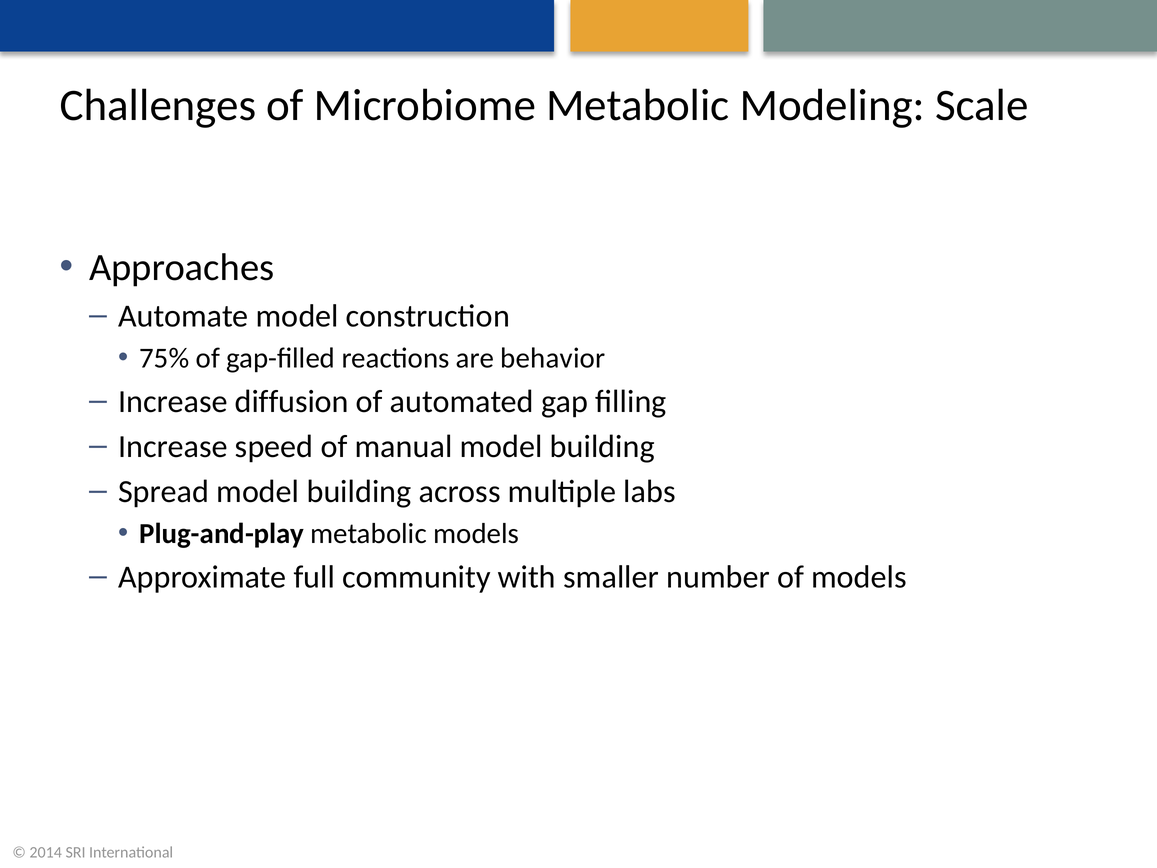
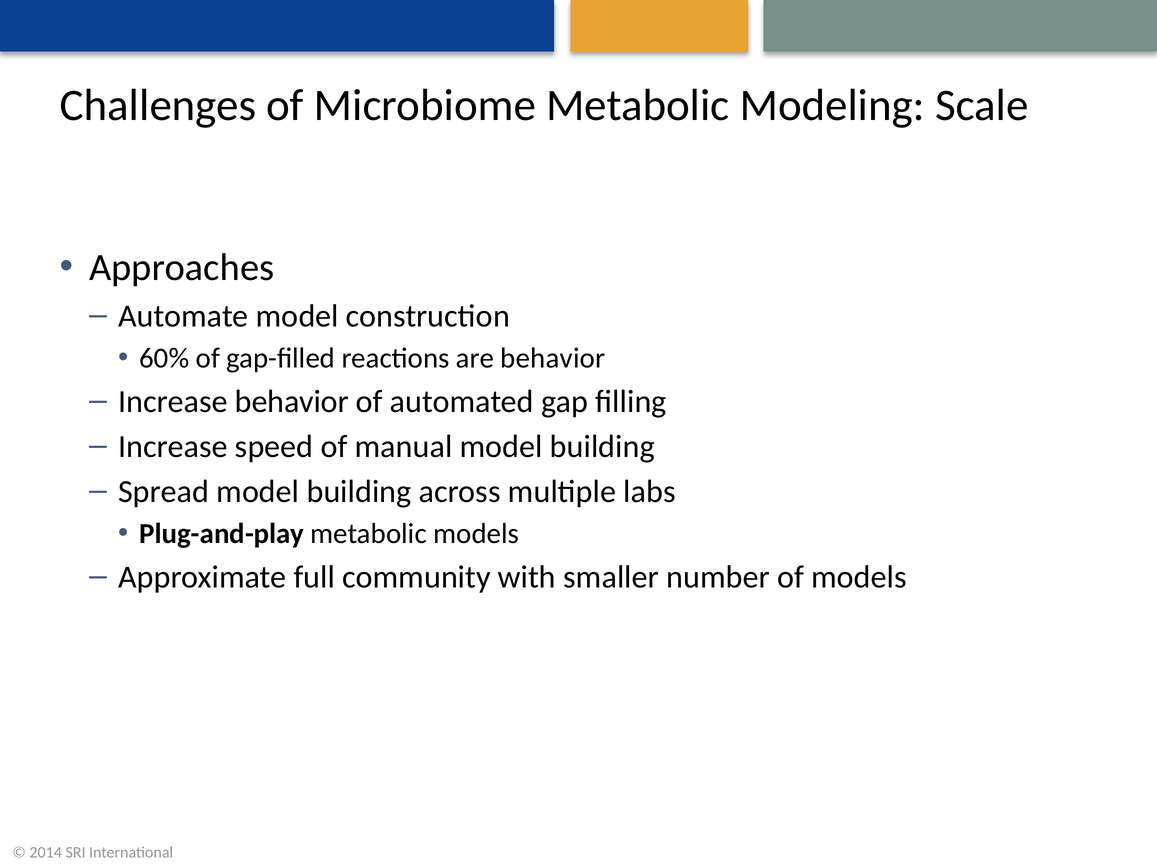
75%: 75% -> 60% (164, 358)
Increase diffusion: diffusion -> behavior (292, 401)
